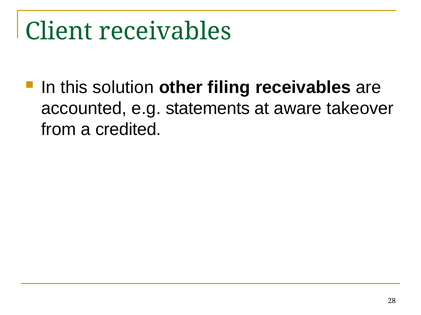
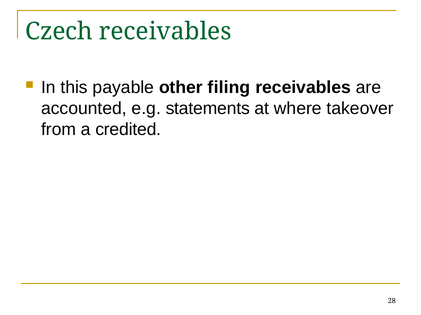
Client: Client -> Czech (59, 31)
solution: solution -> payable (123, 88)
aware: aware -> where (298, 109)
